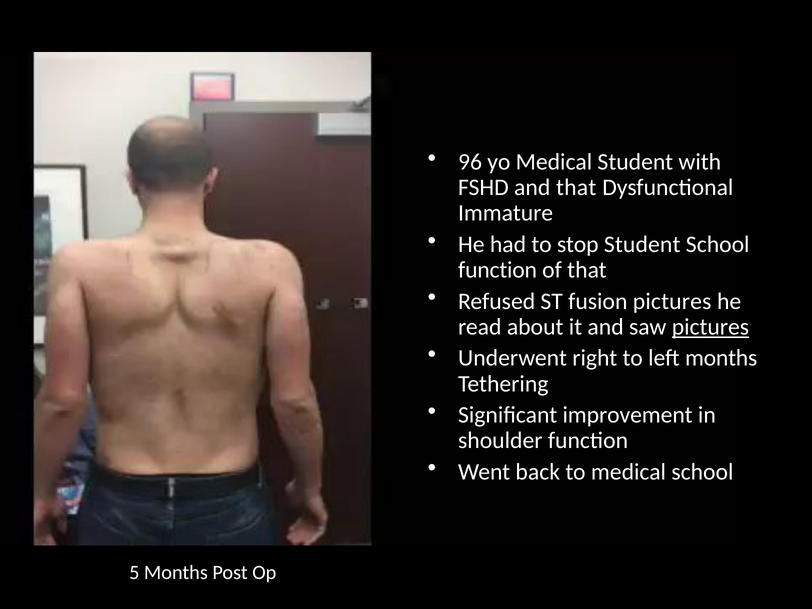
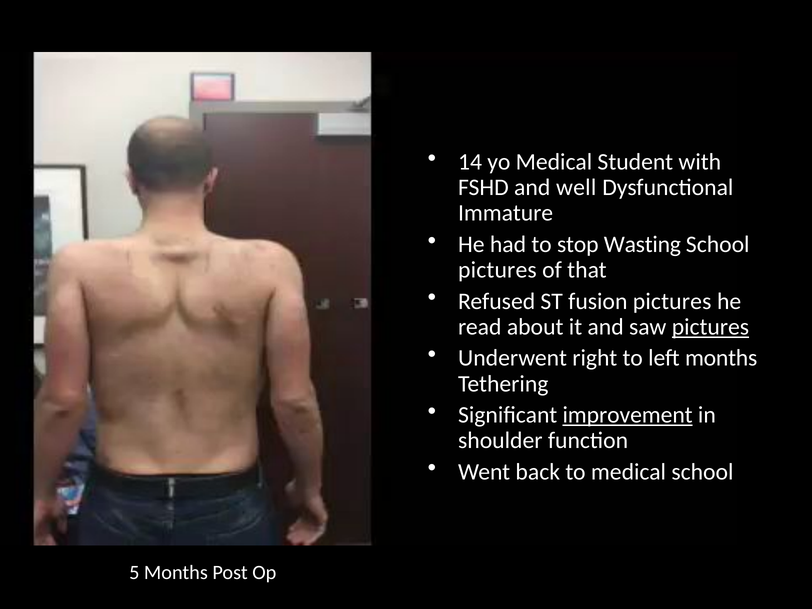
96: 96 -> 14 (470, 162)
and that: that -> well (576, 188)
stop Student: Student -> Wasting (642, 244)
function: function -> pictures (497, 270)
improvement underline: none -> present (628, 415)
